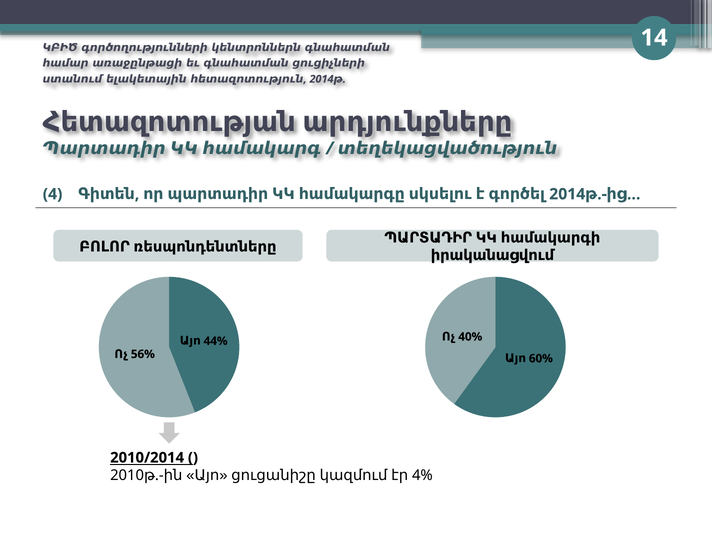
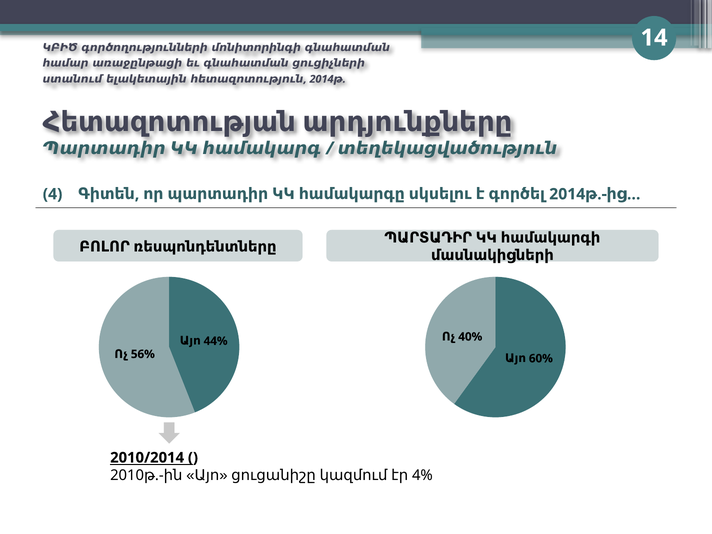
կենտրոններն: կենտրոններն -> մոնիտորինգի (256, 48)
իրականացվում: իրականացվում -> մասնակիցների (492, 256)
